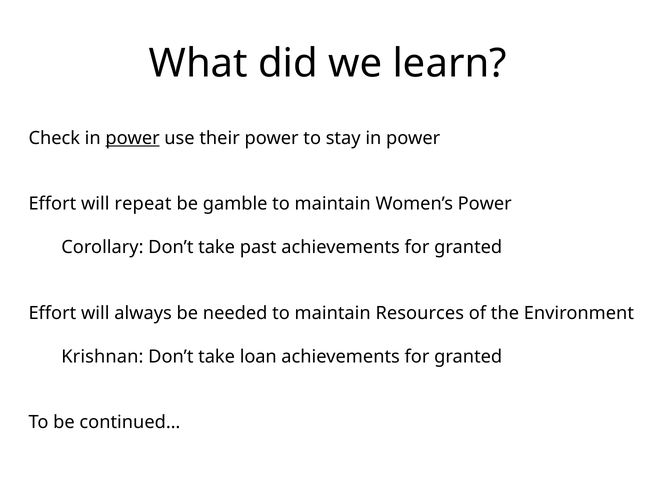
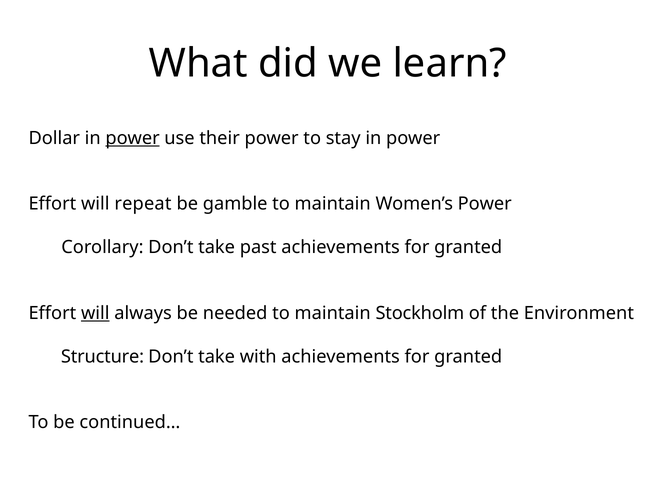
Check: Check -> Dollar (54, 138)
will underline: none -> present (95, 313)
Resources: Resources -> Stockholm (420, 313)
Krishnan: Krishnan -> Structure (103, 357)
loan: loan -> with (258, 357)
